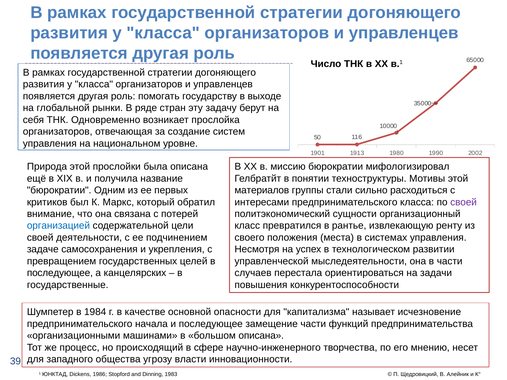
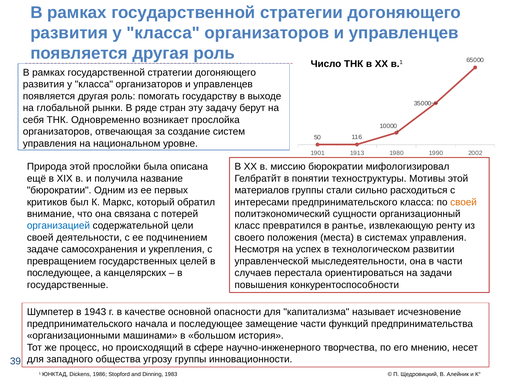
своей colour: purple -> orange (464, 202)
1984: 1984 -> 1943 (95, 312)
большом описана: описана -> история (261, 336)
угрозу власти: власти -> группы (191, 360)
